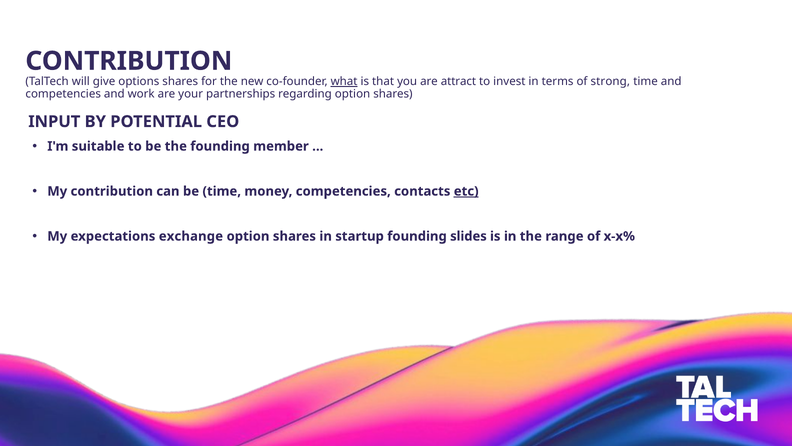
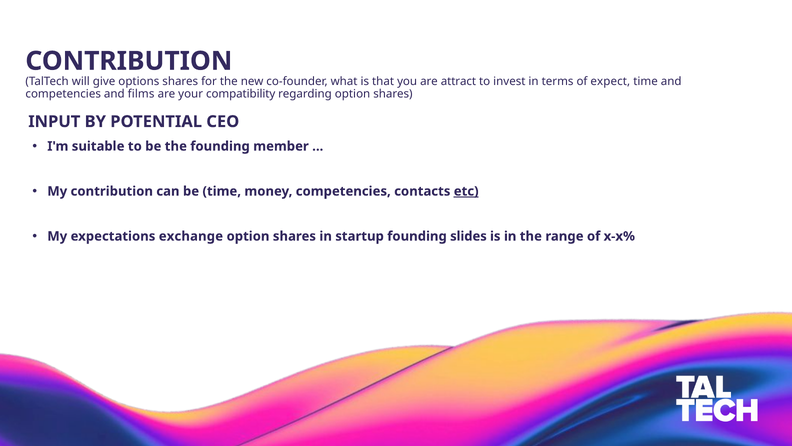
what underline: present -> none (344, 81)
strong: strong -> expect (610, 81)
work: work -> films (141, 94)
partnerships: partnerships -> compatibility (241, 94)
